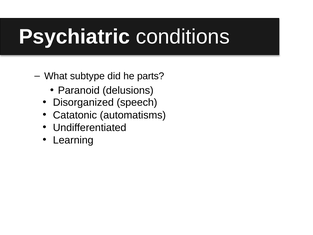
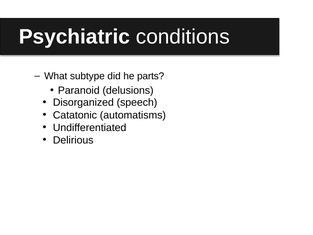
Learning: Learning -> Delirious (73, 140)
